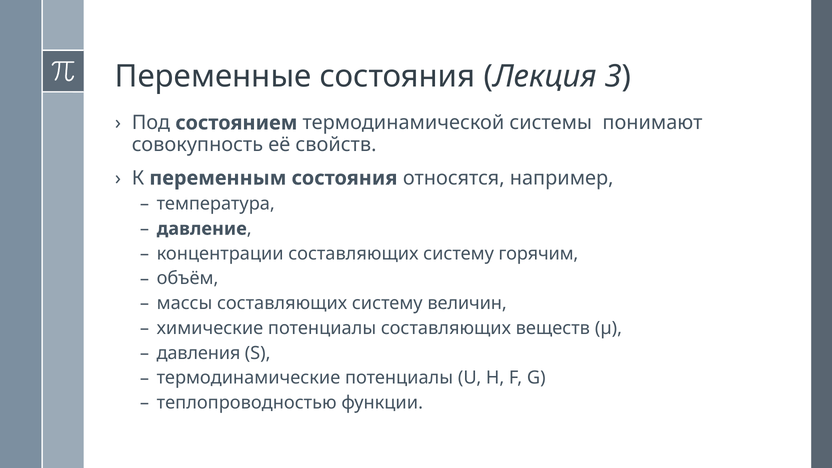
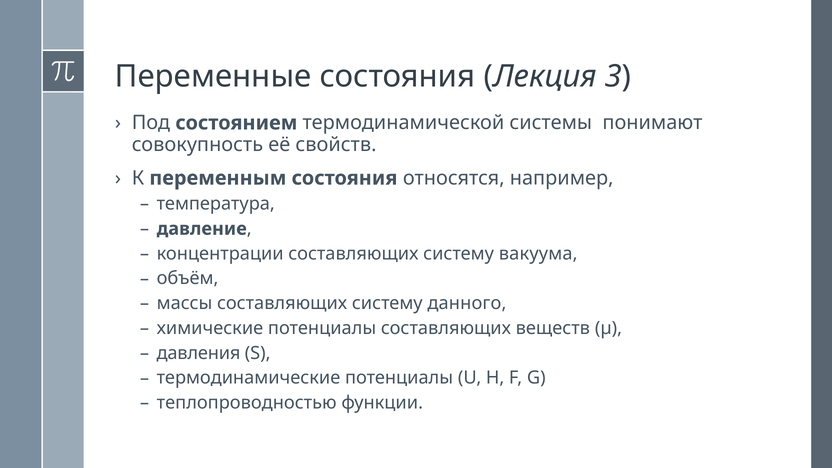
горячим: горячим -> вакуума (538, 254)
величин: величин -> данного (467, 303)
